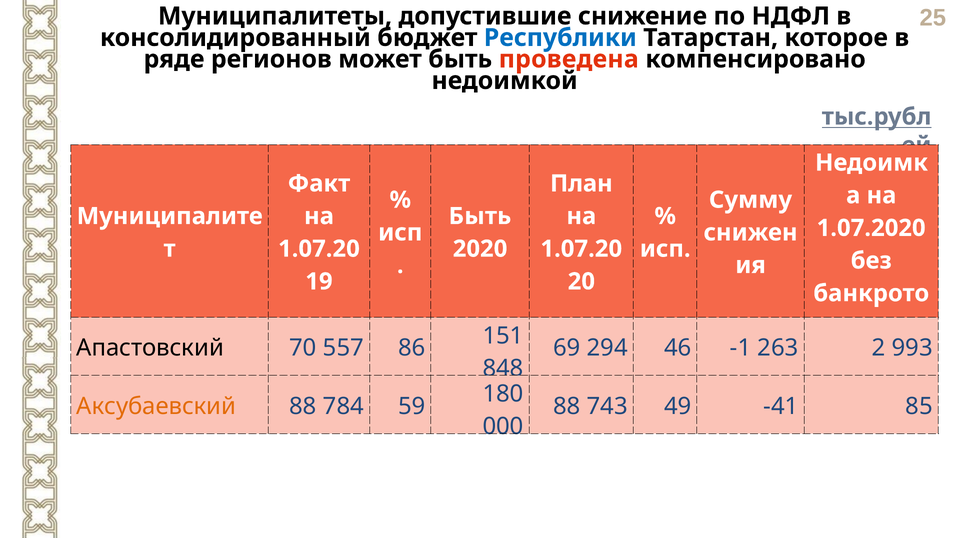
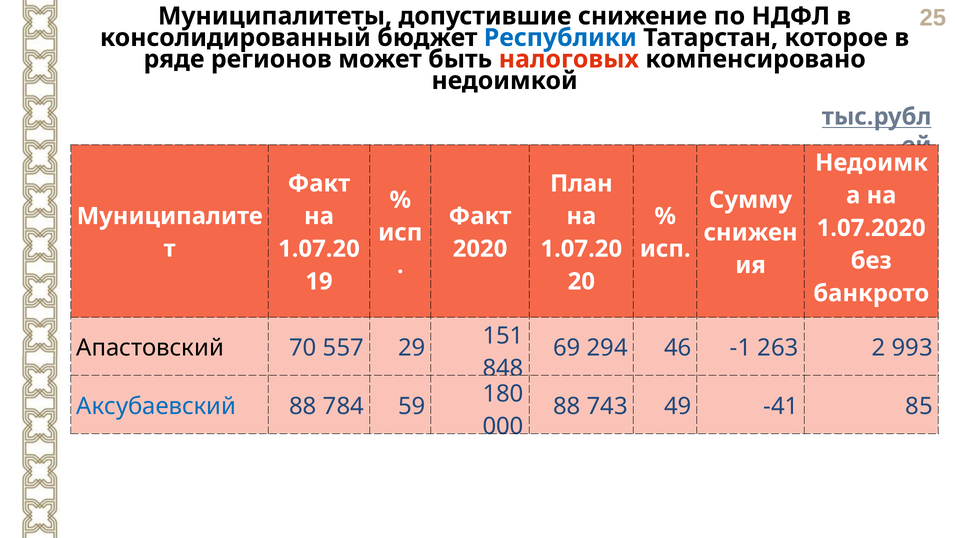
проведена: проведена -> налоговых (569, 59)
Быть: Быть -> Факт (480, 216)
86: 86 -> 29 (412, 348)
Аксубаевский colour: orange -> blue (156, 406)
